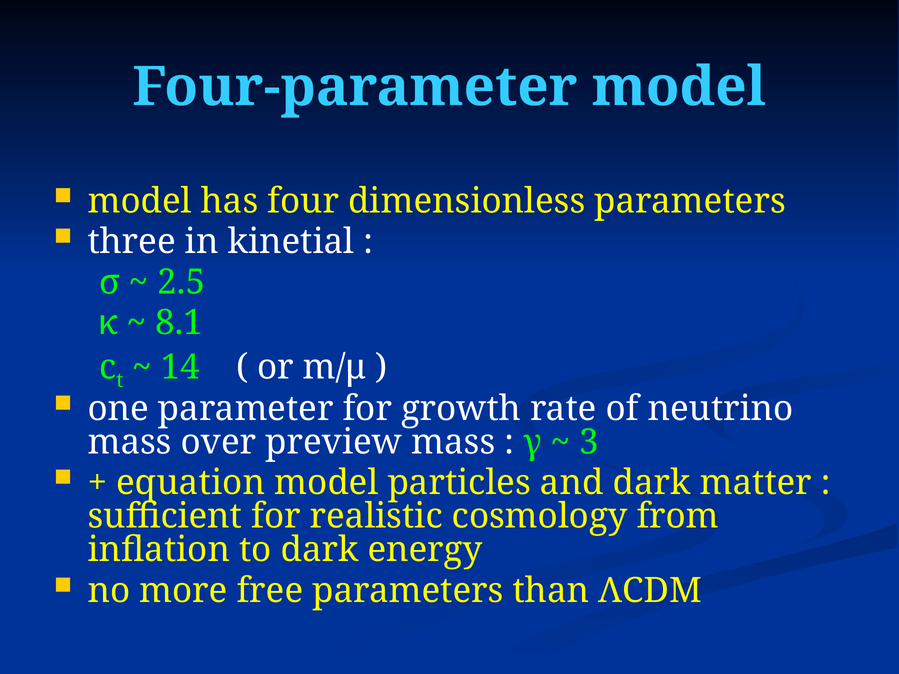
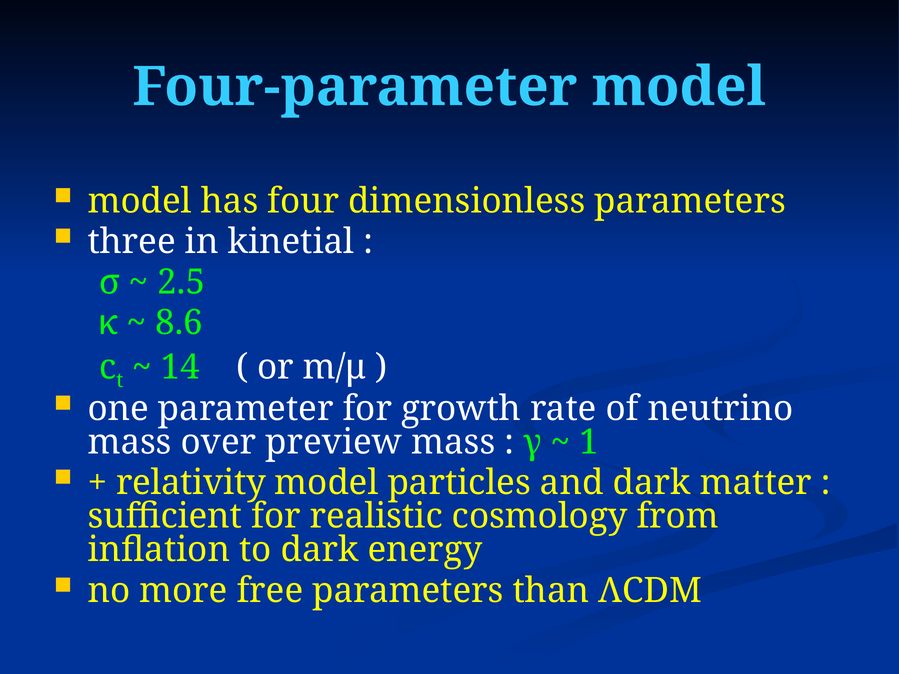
8.1: 8.1 -> 8.6 (179, 323)
3: 3 -> 1 (589, 442)
equation: equation -> relativity (191, 483)
